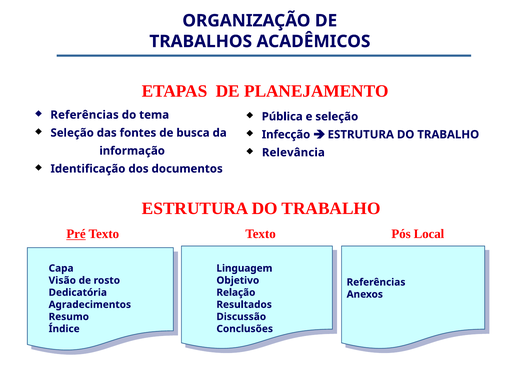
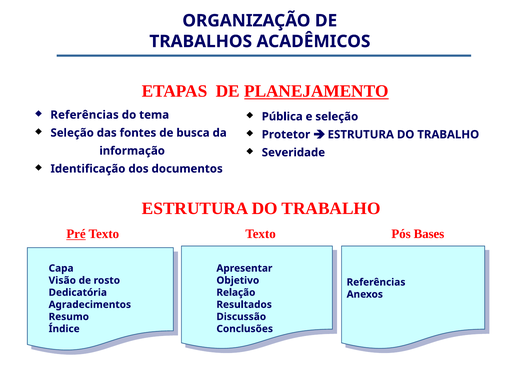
PLANEJAMENTO underline: none -> present (316, 91)
Infecção: Infecção -> Protetor (286, 134)
Relevância: Relevância -> Severidade (293, 152)
Local: Local -> Bases (429, 234)
Linguagem: Linguagem -> Apresentar (244, 268)
